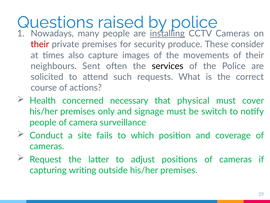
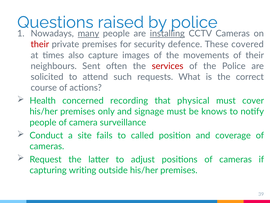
many underline: none -> present (88, 33)
produce: produce -> defence (185, 44)
consider: consider -> covered (248, 44)
services colour: black -> red (168, 66)
necessary: necessary -> recording (129, 101)
switch: switch -> knows (214, 111)
which: which -> called (142, 135)
